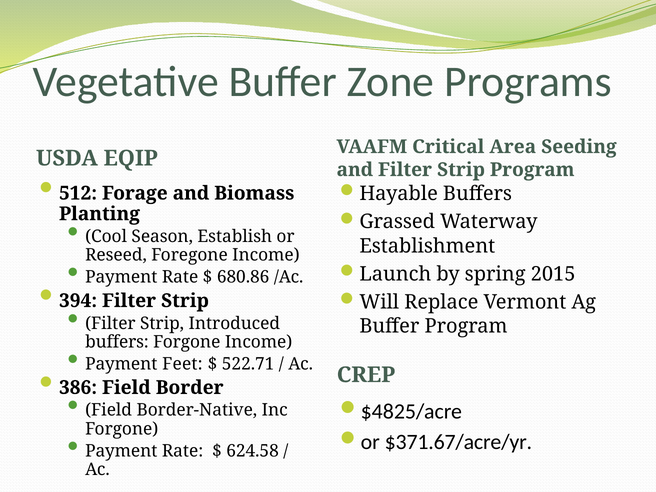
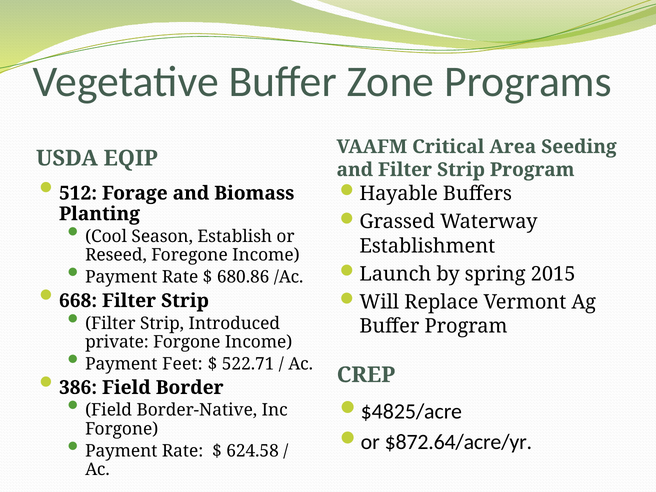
394: 394 -> 668 (78, 301)
buffers: buffers -> private (117, 342)
$371.67/acre/yr: $371.67/acre/yr -> $872.64/acre/yr (458, 442)
